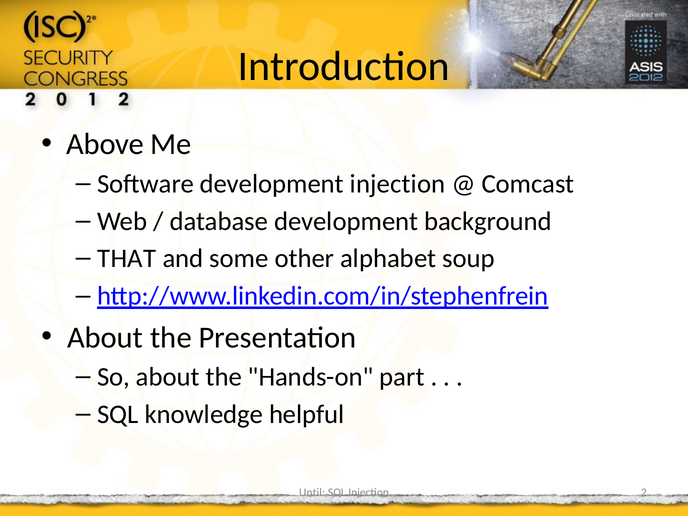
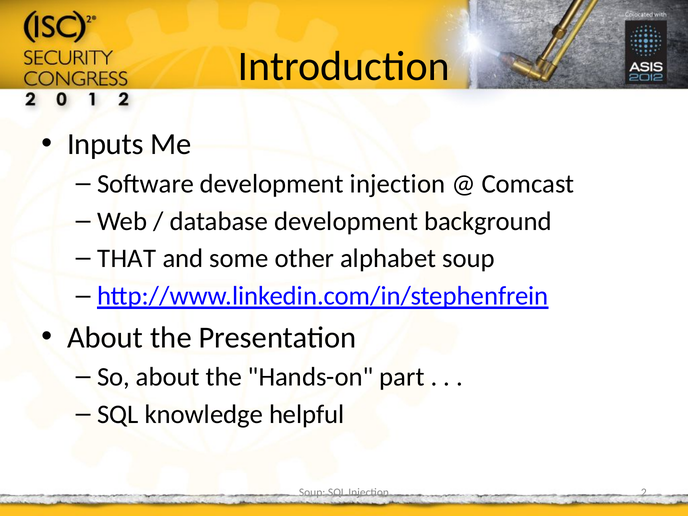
Above: Above -> Inputs (105, 144)
Until: Until -> Soup (312, 493)
